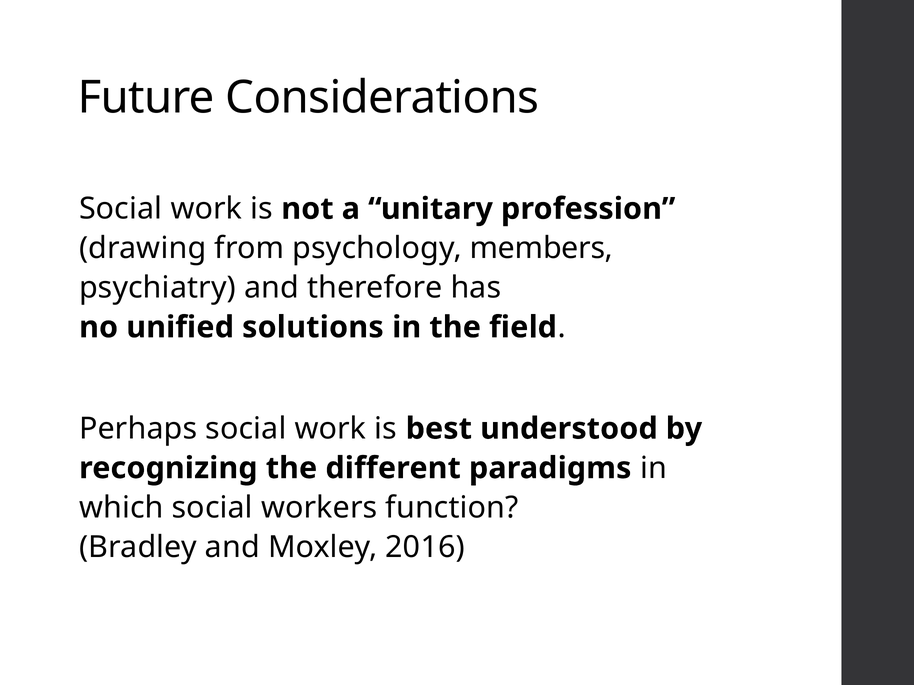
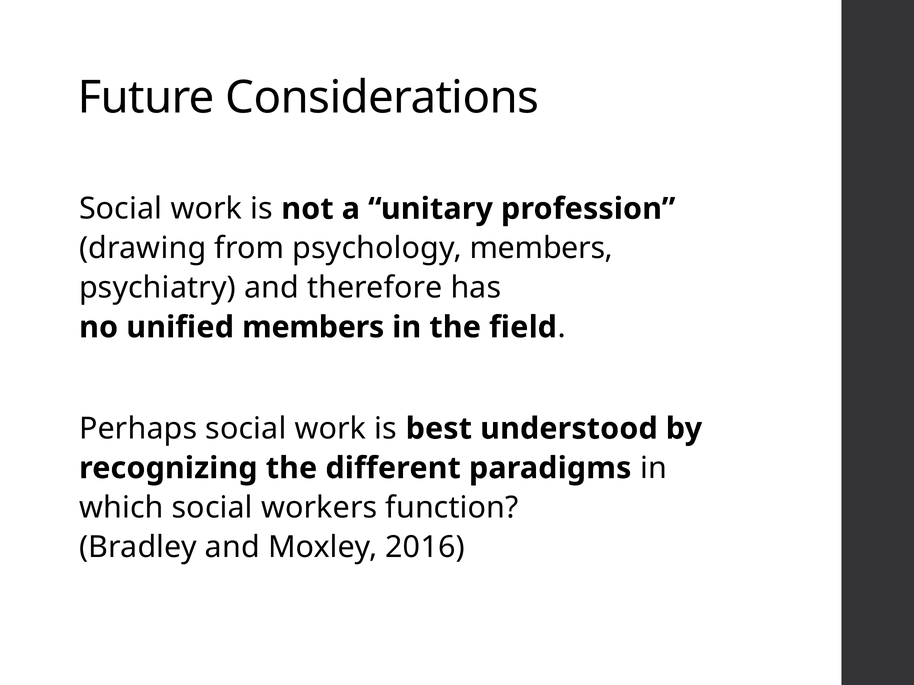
unified solutions: solutions -> members (313, 327)
